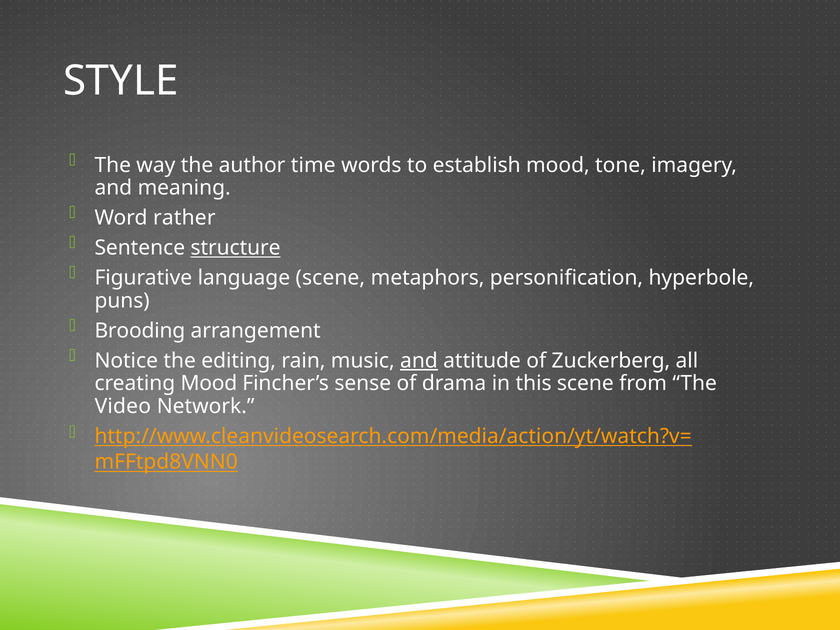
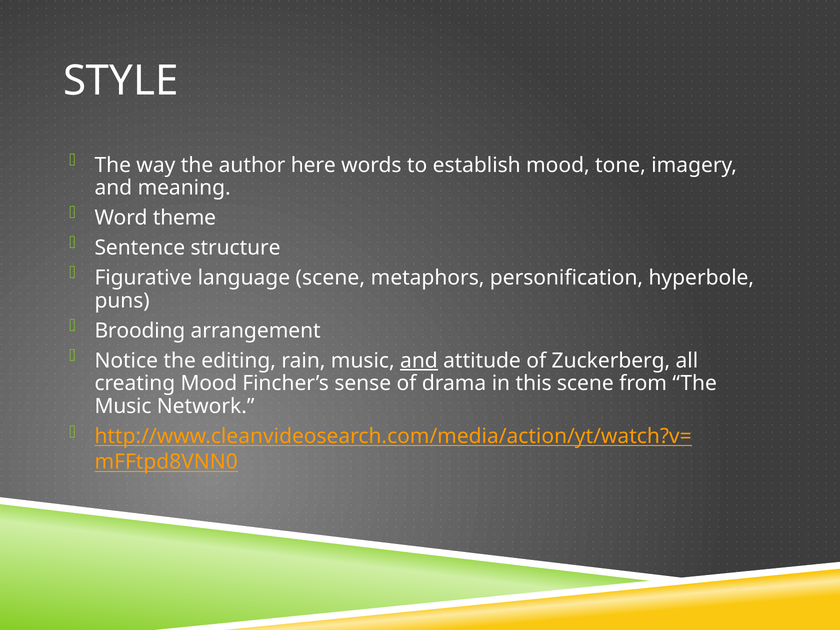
time: time -> here (313, 165)
rather: rather -> theme (184, 218)
structure underline: present -> none (236, 248)
Video: Video -> Music (123, 406)
